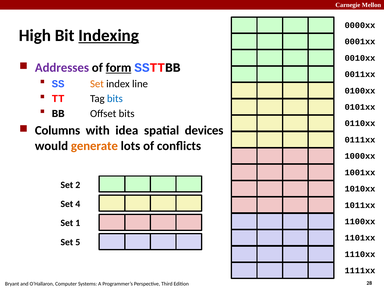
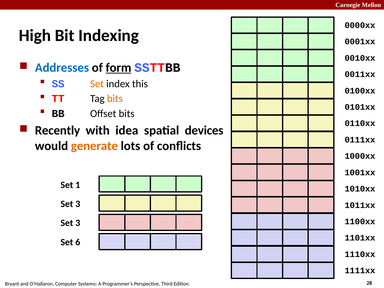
Indexing underline: present -> none (109, 35)
Addresses colour: purple -> blue (62, 68)
line: line -> this (140, 84)
bits colour: blue -> orange (115, 99)
Columns: Columns -> Recently (58, 130)
2: 2 -> 1 (78, 185)
4: 4 -> 3 (78, 204)
1: 1 -> 3 (78, 223)
5: 5 -> 6 (78, 242)
